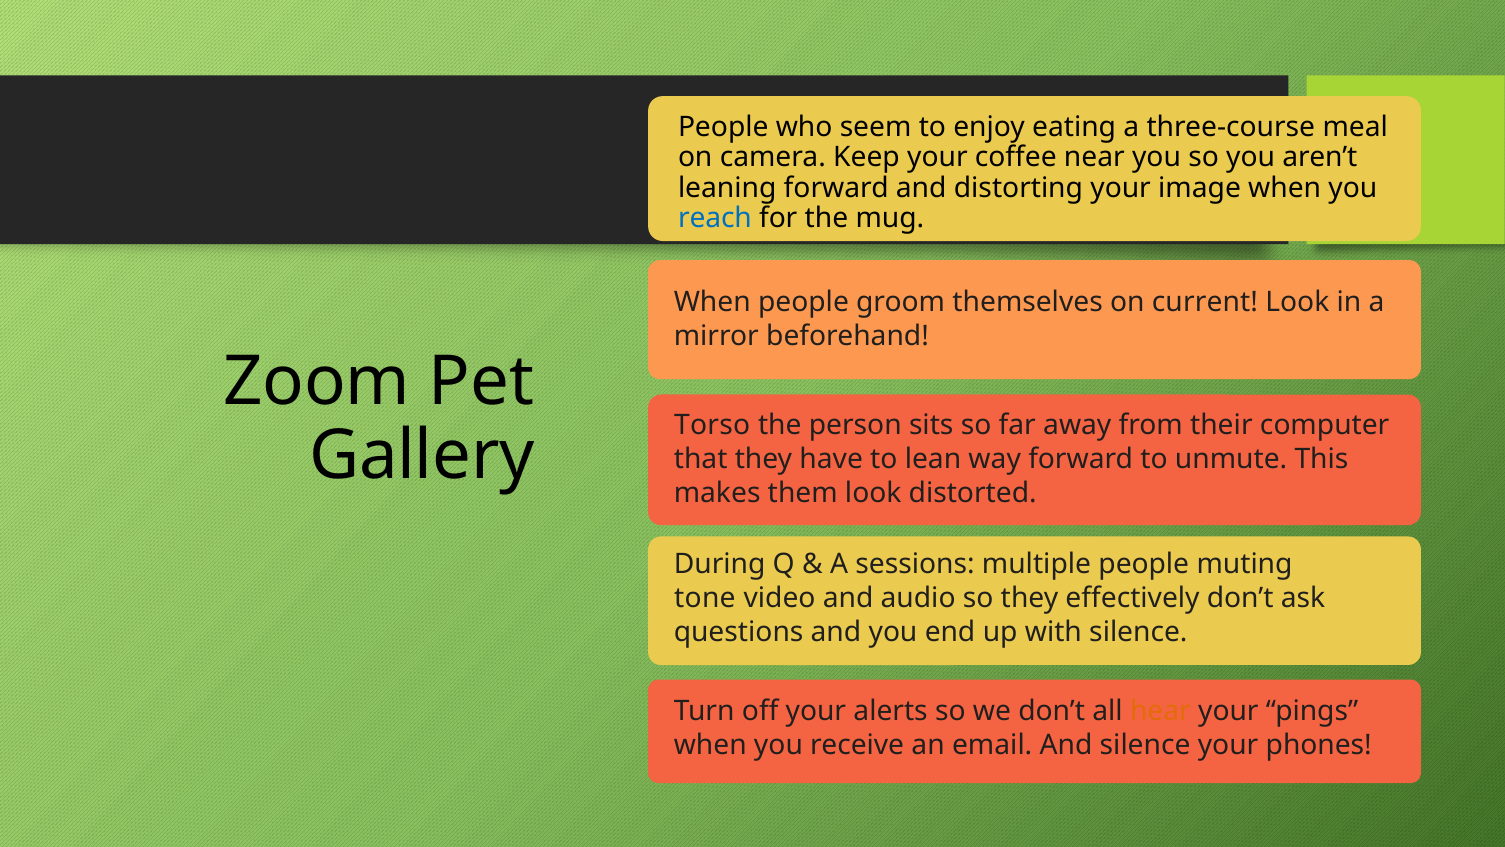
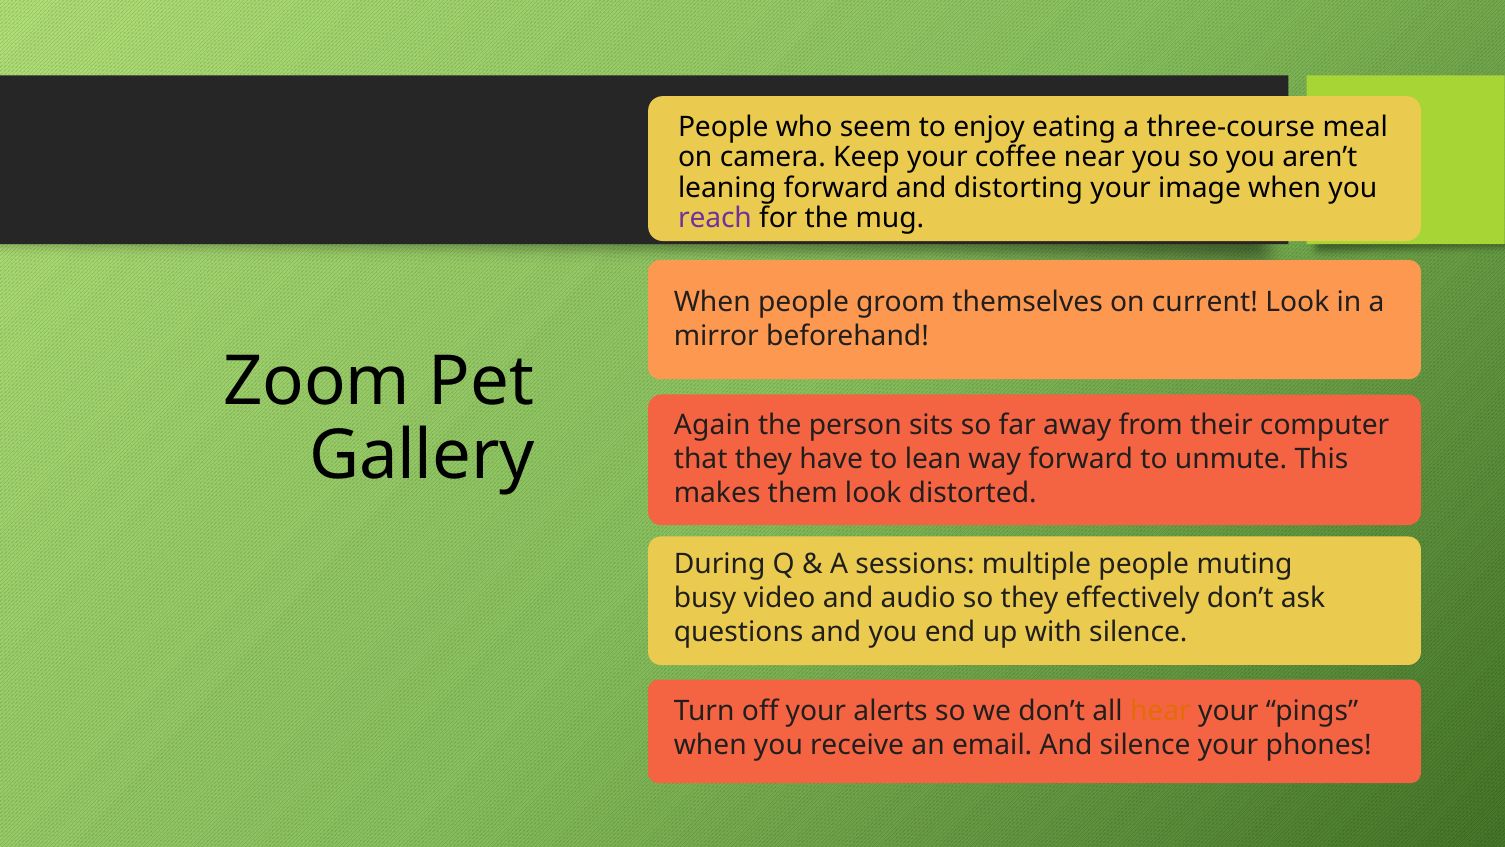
reach colour: blue -> purple (715, 218)
Torso: Torso -> Again (712, 425)
tone: tone -> busy (705, 598)
